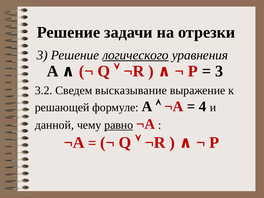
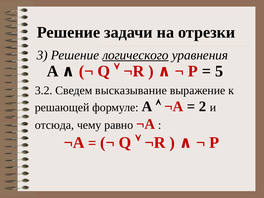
3: 3 -> 5 (219, 71)
4: 4 -> 2 (203, 106)
данной: данной -> отсюда (54, 125)
равно underline: present -> none (119, 125)
